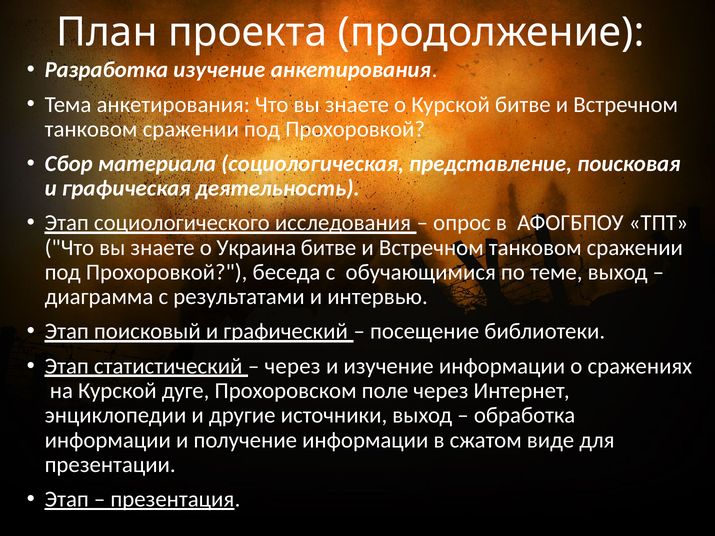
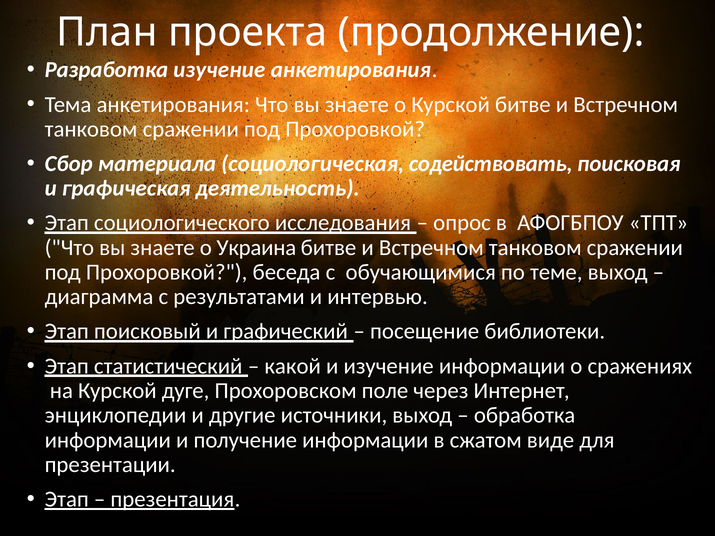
представление: представление -> содействовать (491, 164)
через: через -> какой (293, 366)
